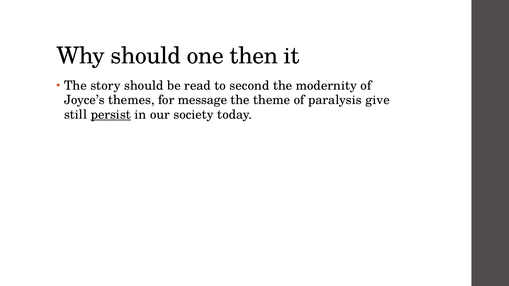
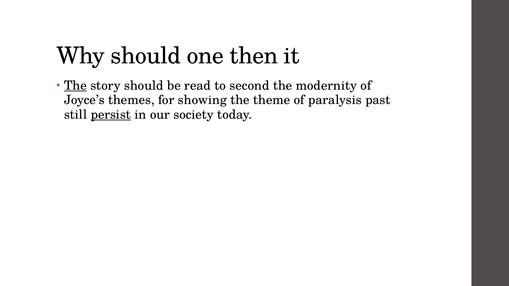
The underline: none -> present (75, 86)
message: message -> showing (202, 100)
give: give -> past (378, 100)
